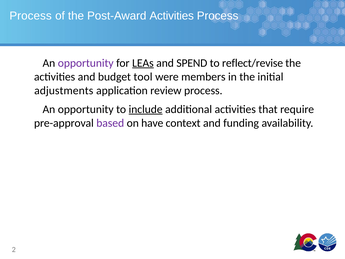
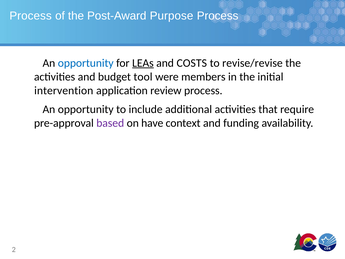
Post-Award Activities: Activities -> Purpose (172, 16)
opportunity colour: purple -> blue (86, 63)
SPEND: SPEND -> COSTS (192, 63)
reflect/revise: reflect/revise -> revise/revise (252, 63)
adjustments: adjustments -> intervention (64, 91)
include underline: present -> none (146, 109)
